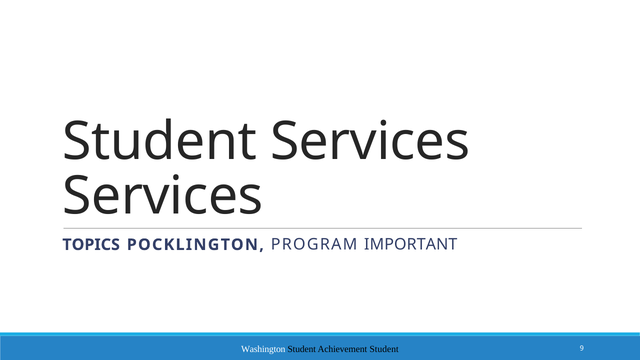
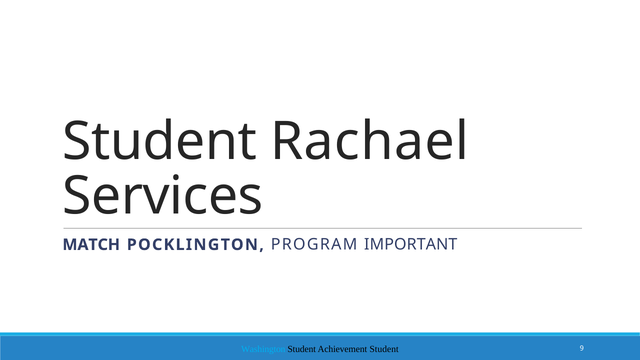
Student Services: Services -> Rachael (370, 142)
TOPICS: TOPICS -> MATCH (91, 245)
Washington colour: white -> light blue (263, 349)
